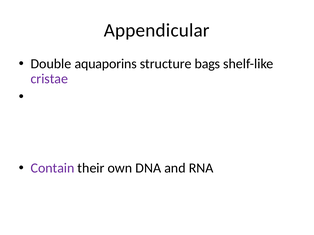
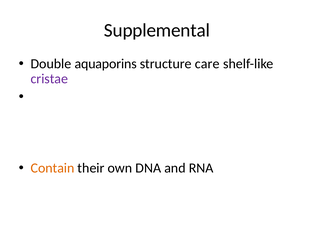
Appendicular: Appendicular -> Supplemental (157, 30)
bags: bags -> care (207, 64)
Contain colour: purple -> orange (53, 168)
